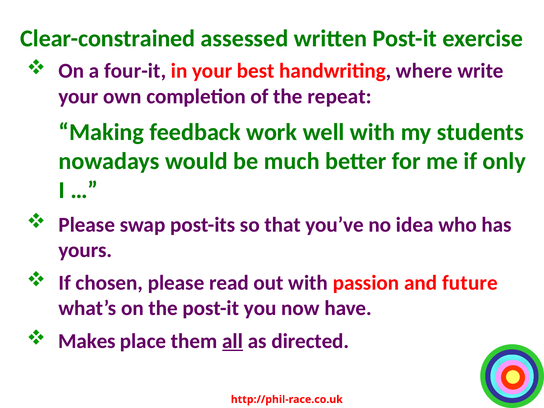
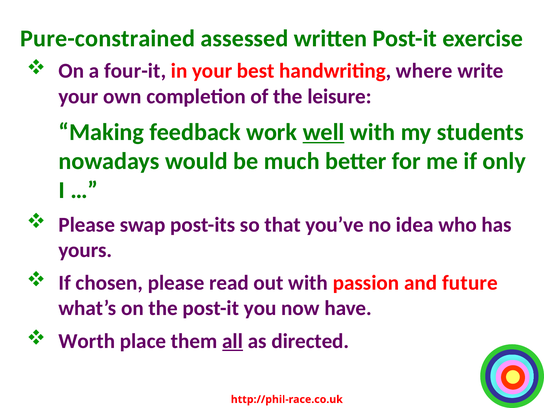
Clear-constrained: Clear-constrained -> Pure-constrained (108, 38)
repeat: repeat -> leisure (340, 96)
well underline: none -> present (324, 132)
Makes: Makes -> Worth (87, 341)
